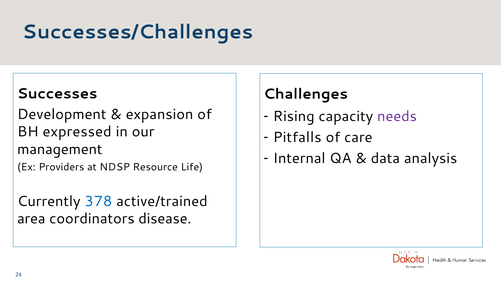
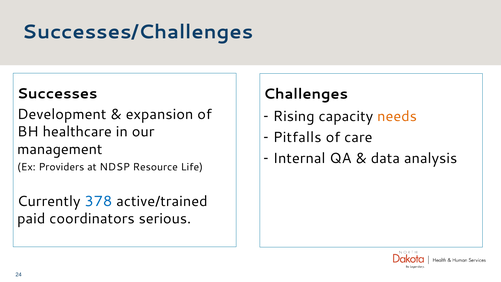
needs colour: purple -> orange (397, 116)
expressed: expressed -> healthcare (77, 132)
area: area -> paid (31, 219)
disease: disease -> serious (165, 219)
